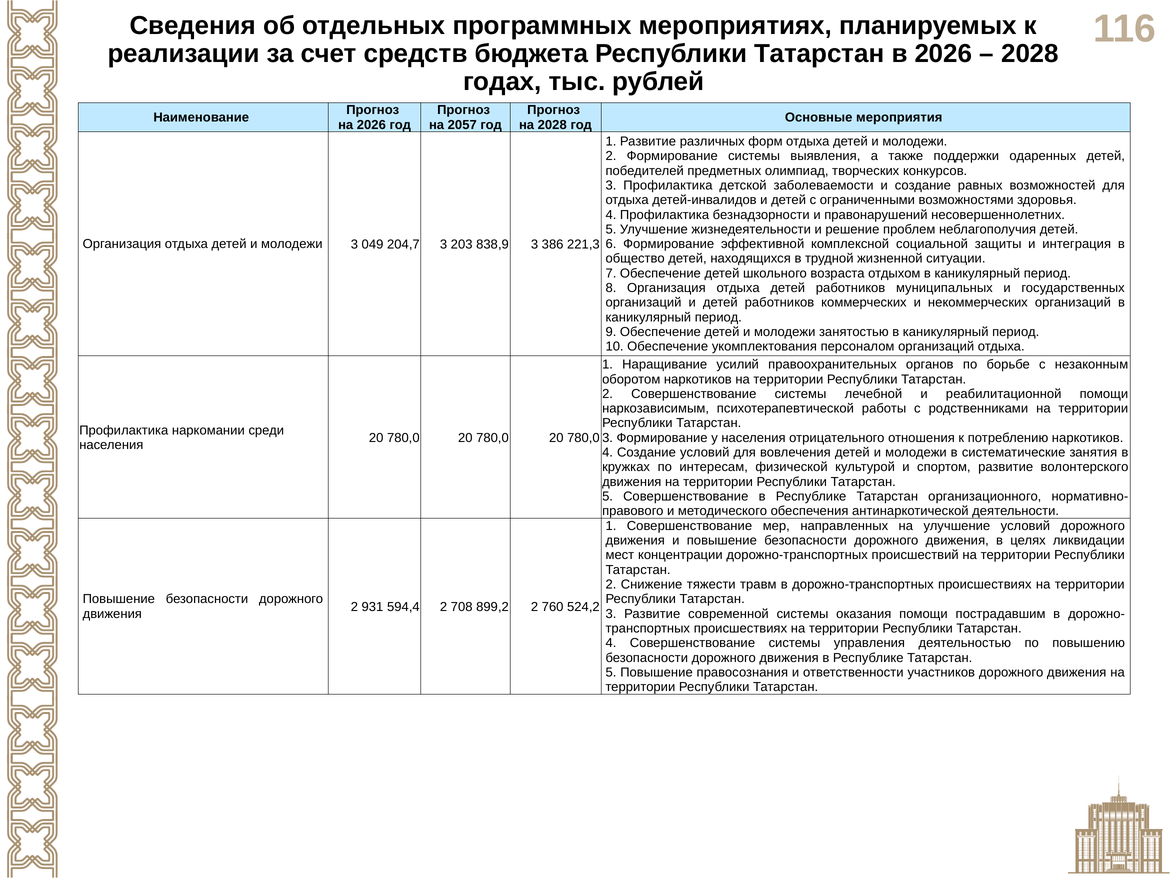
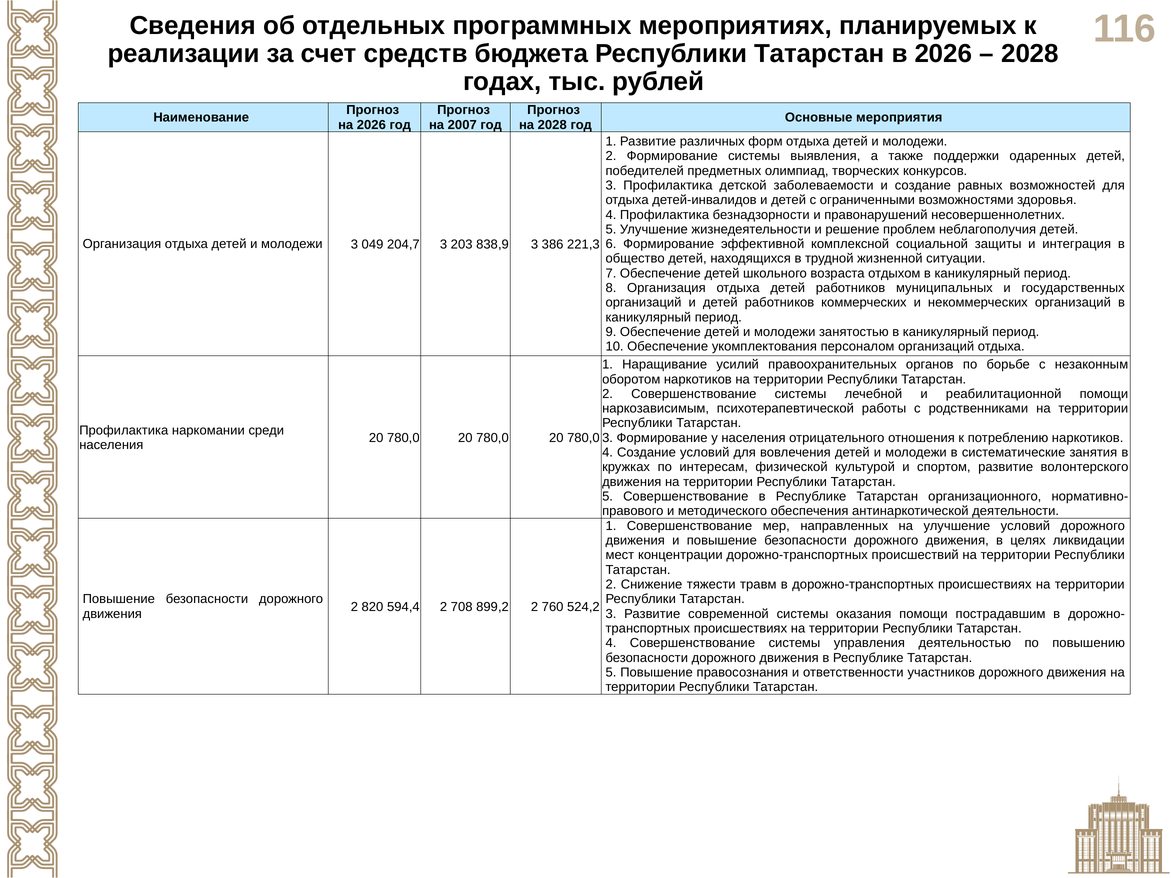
2057: 2057 -> 2007 (462, 125)
931: 931 -> 820 (372, 607)
